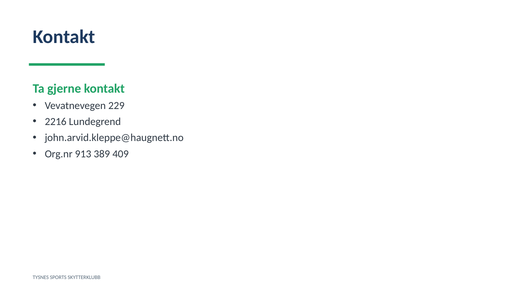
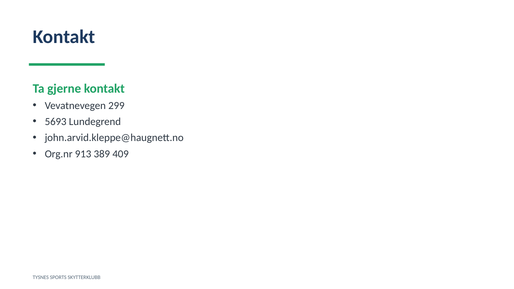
229: 229 -> 299 (116, 106)
2216: 2216 -> 5693 (56, 122)
